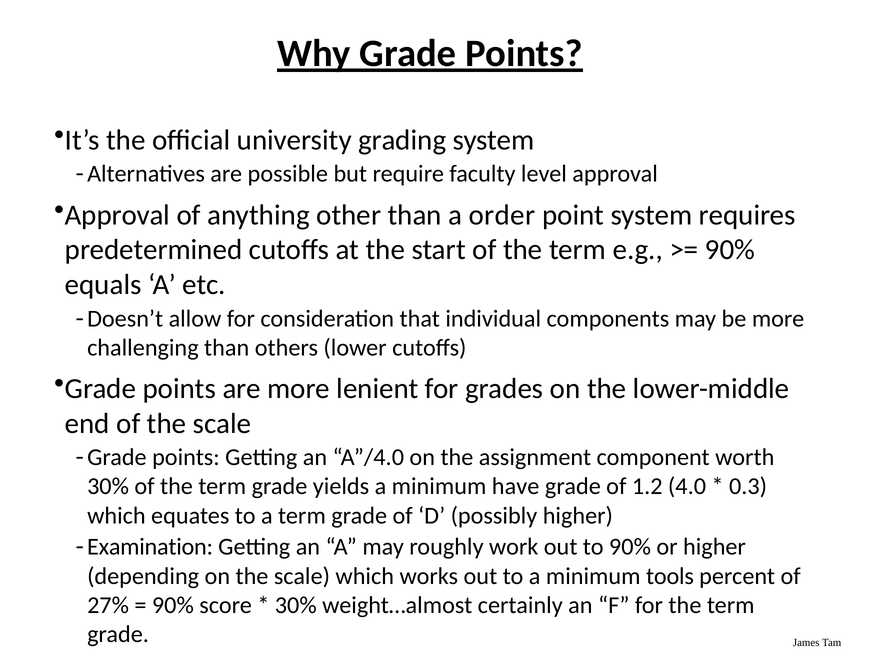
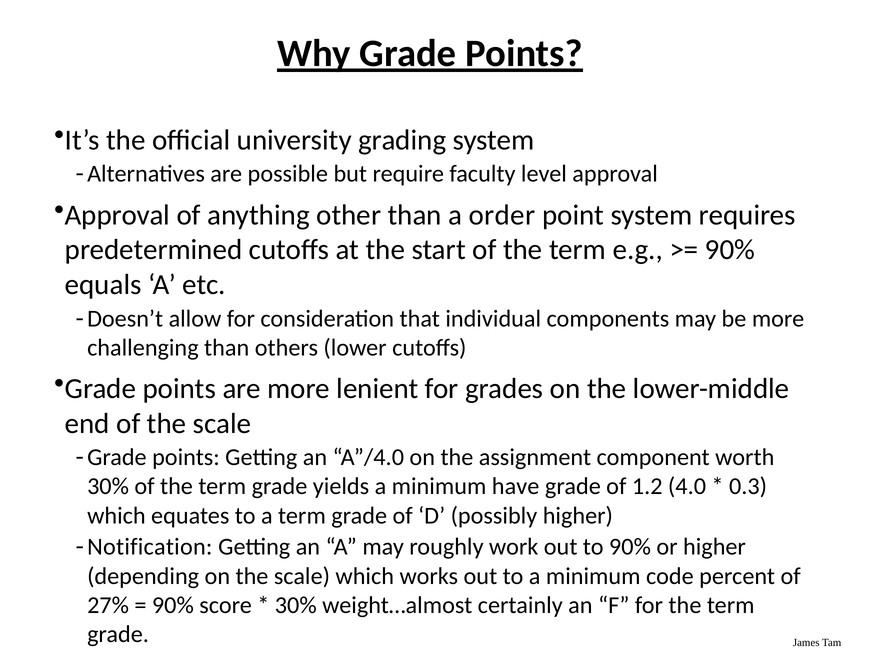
Examination: Examination -> Notification (150, 547)
tools: tools -> code (670, 576)
